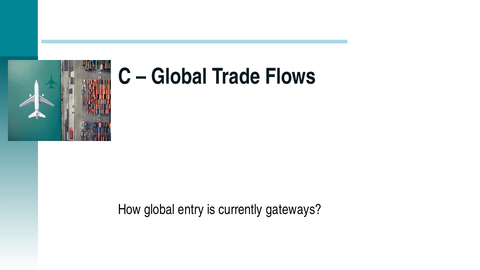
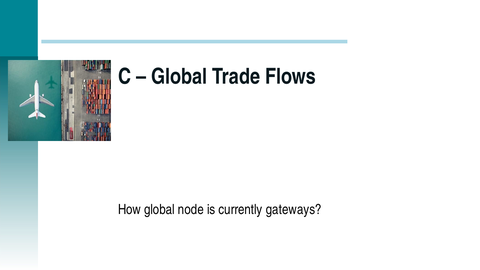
entry: entry -> node (191, 209)
